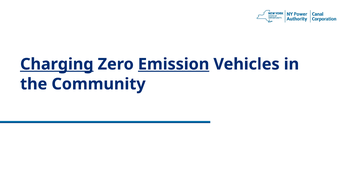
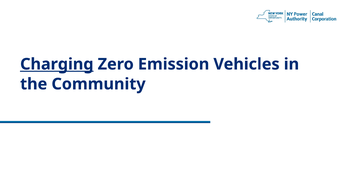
Emission underline: present -> none (174, 64)
